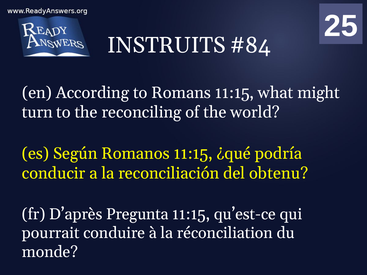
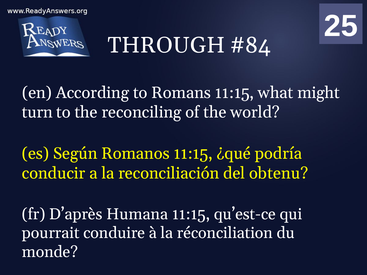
INSTRUITS: INSTRUITS -> THROUGH (166, 45)
Pregunta: Pregunta -> Humana (137, 214)
